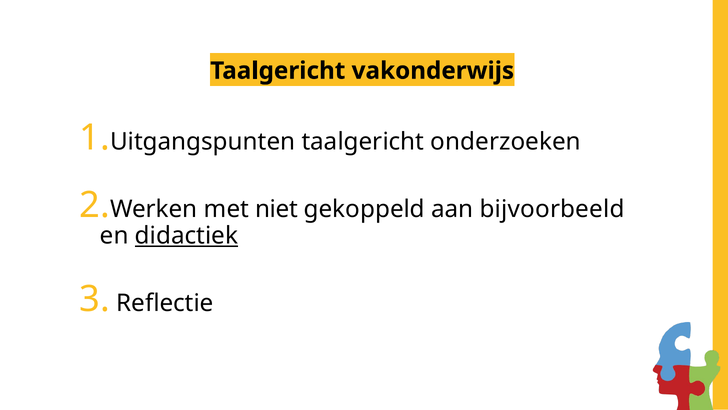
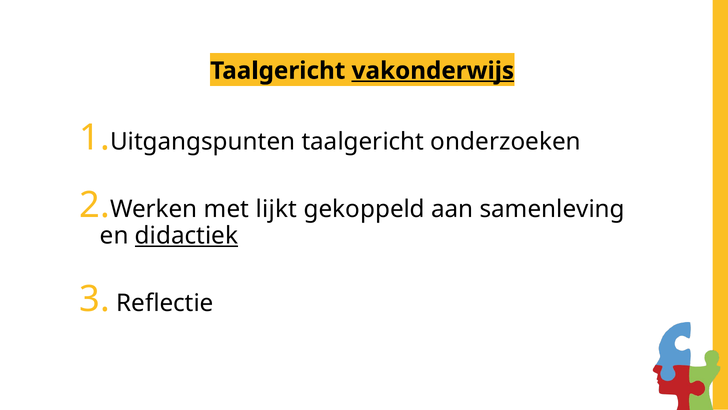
vakonderwijs underline: none -> present (433, 71)
niet: niet -> lijkt (276, 209)
bijvoorbeeld: bijvoorbeeld -> samenleving (552, 209)
